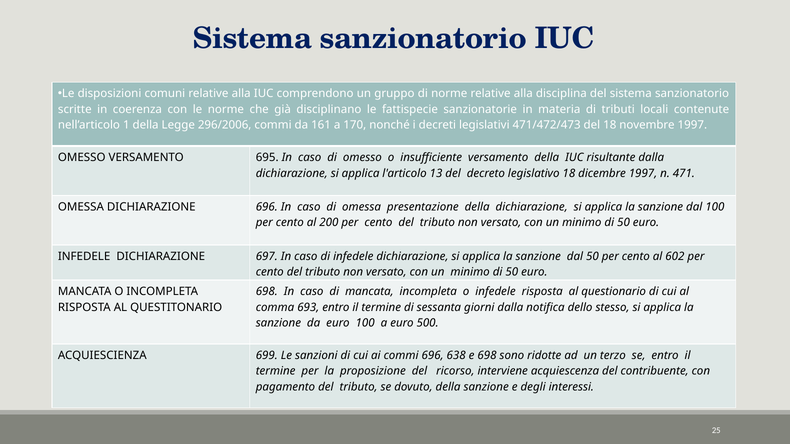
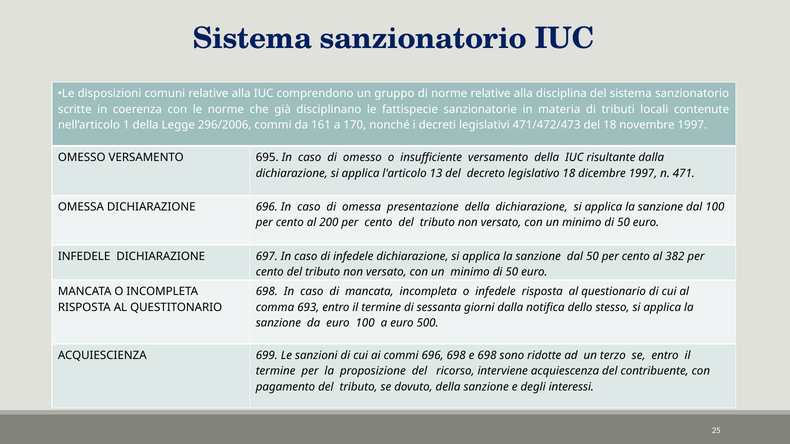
602: 602 -> 382 (675, 257)
696 638: 638 -> 698 (456, 356)
